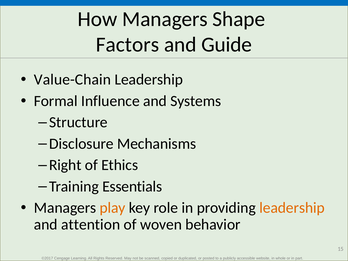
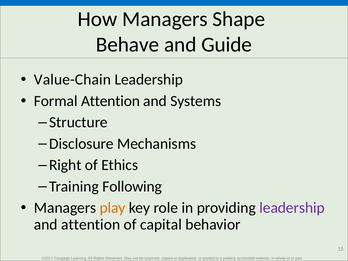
Factors: Factors -> Behave (128, 45)
Formal Influence: Influence -> Attention (111, 101)
Essentials: Essentials -> Following (132, 186)
leadership colour: orange -> purple (292, 208)
woven: woven -> capital (161, 224)
